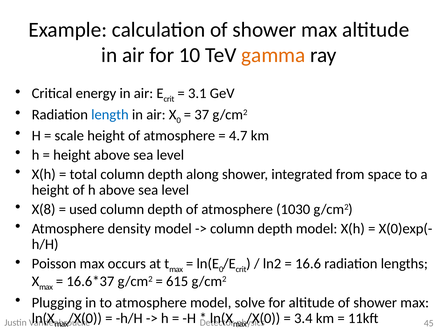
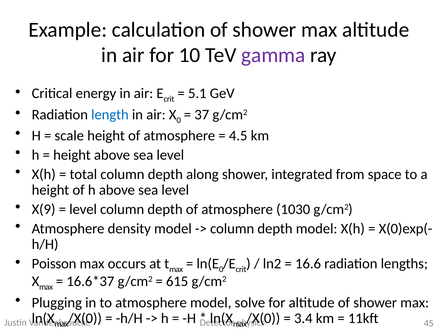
gamma colour: orange -> purple (273, 55)
3.1: 3.1 -> 5.1 (197, 93)
4.7: 4.7 -> 4.5 (238, 136)
X(8: X(8 -> X(9 (44, 209)
used: used -> level (83, 209)
